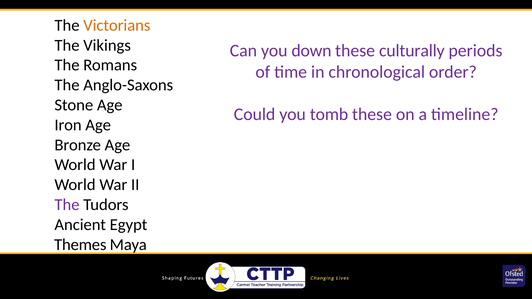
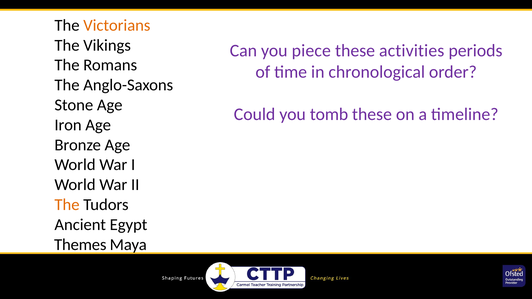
down: down -> piece (311, 51)
culturally: culturally -> activities (412, 51)
The colour: purple -> orange (67, 205)
